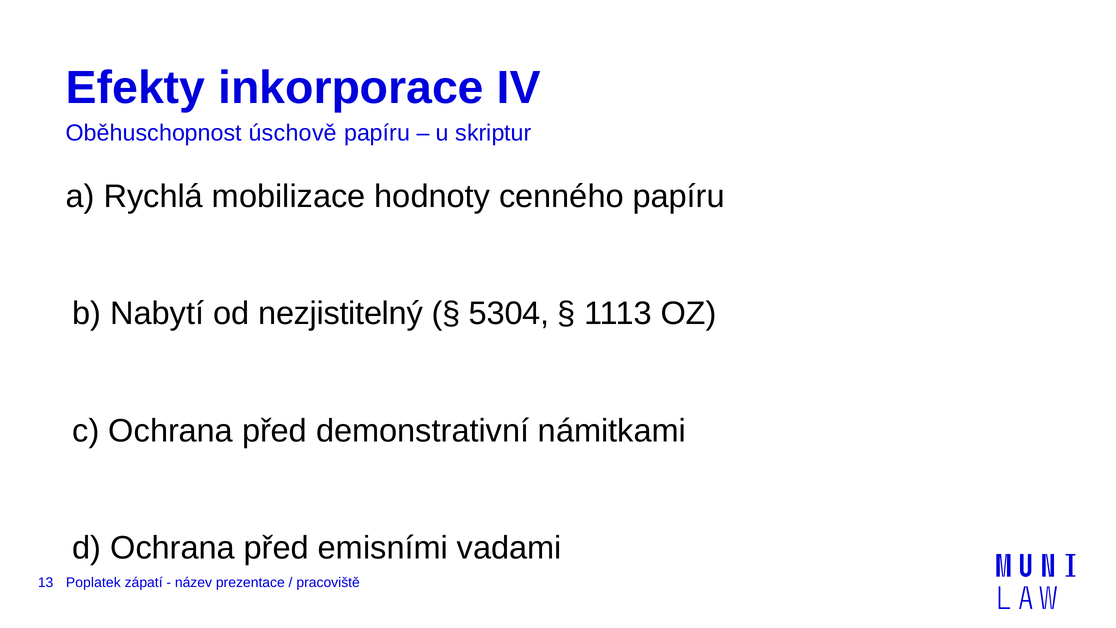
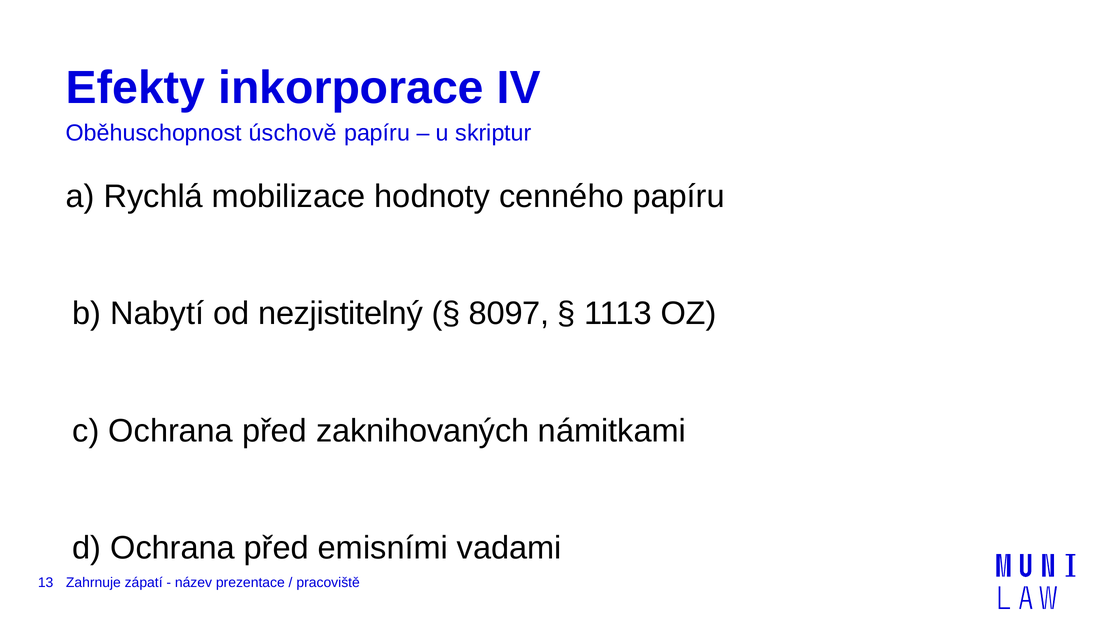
5304: 5304 -> 8097 (509, 313)
demonstrativní: demonstrativní -> zaknihovaných (423, 431)
Poplatek: Poplatek -> Zahrnuje (93, 583)
